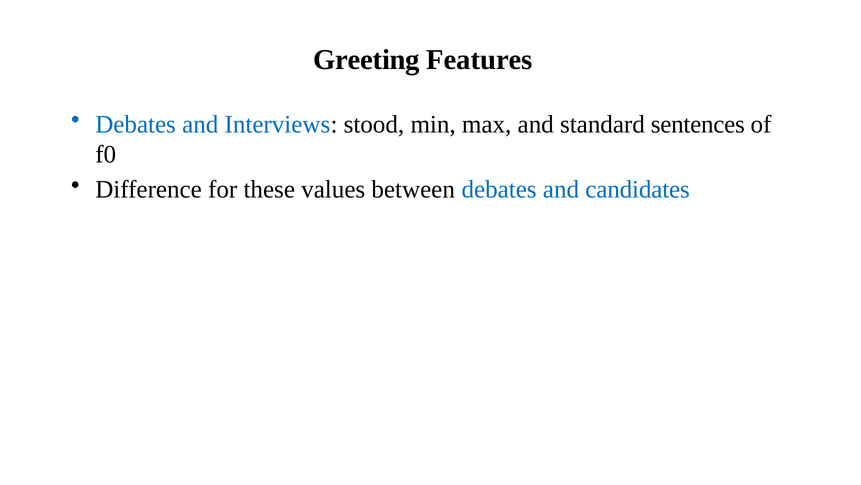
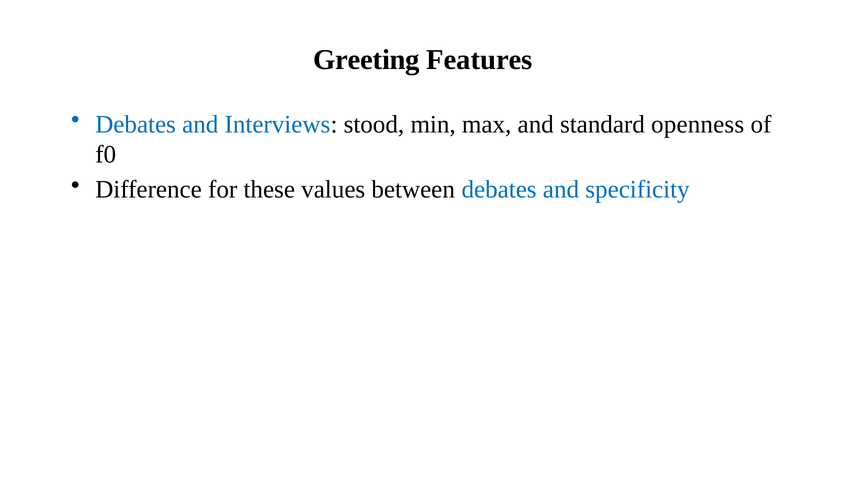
sentences: sentences -> openness (698, 124)
candidates: candidates -> specificity (637, 189)
